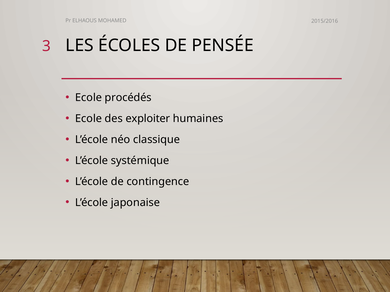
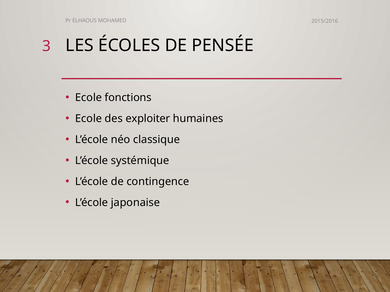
procédés: procédés -> fonctions (128, 98)
